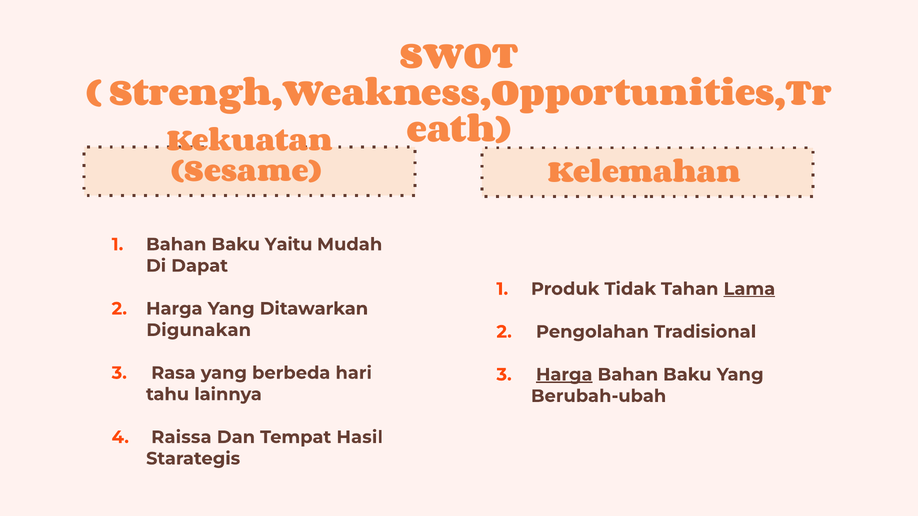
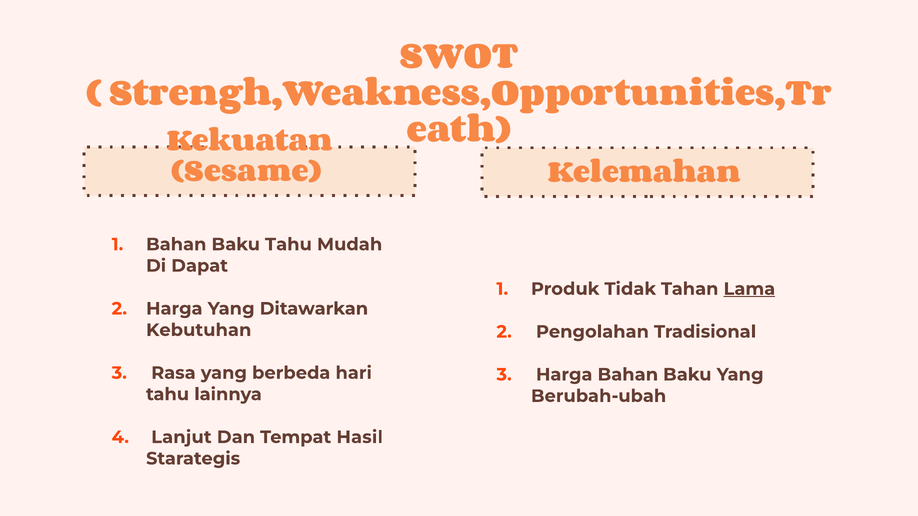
Baku Yaitu: Yaitu -> Tahu (288, 245)
Digunakan: Digunakan -> Kebutuhan (199, 330)
Harga underline: present -> none (564, 375)
Raissa: Raissa -> Lanjut (181, 437)
